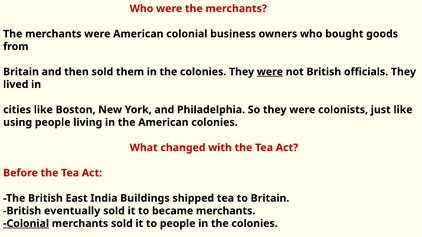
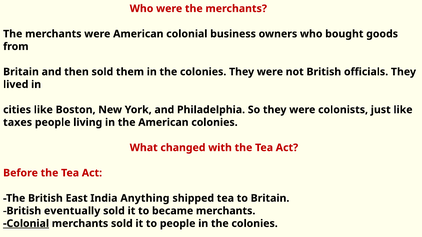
were underline: present -> none (270, 72)
using: using -> taxes (18, 123)
Buildings: Buildings -> Anything (145, 199)
